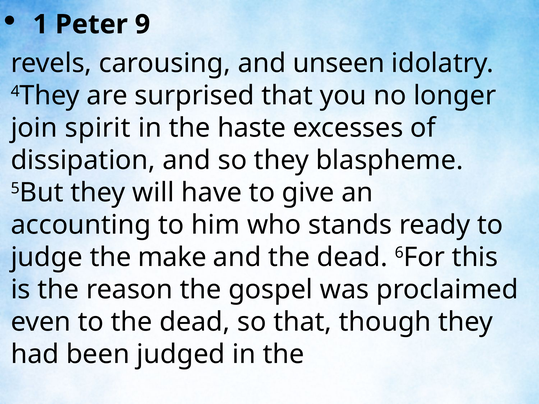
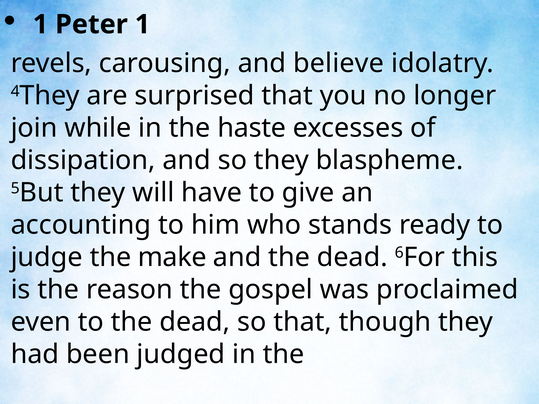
Peter 9: 9 -> 1 (142, 24)
unseen: unseen -> believe (339, 63)
spirit: spirit -> while (98, 128)
